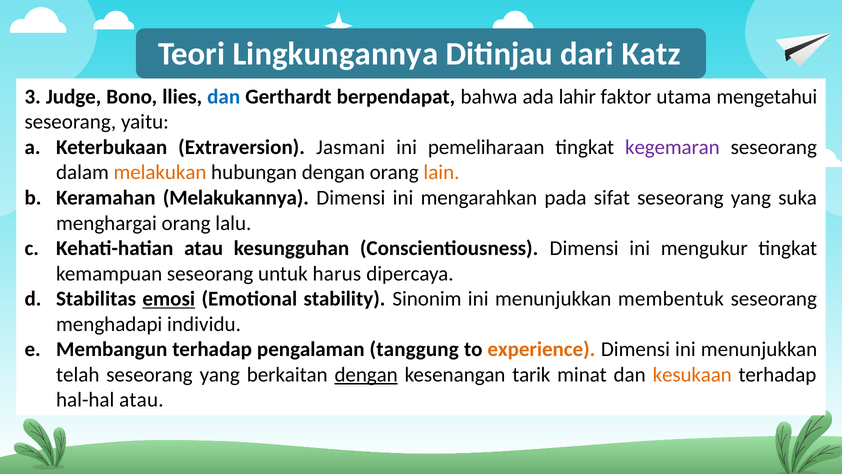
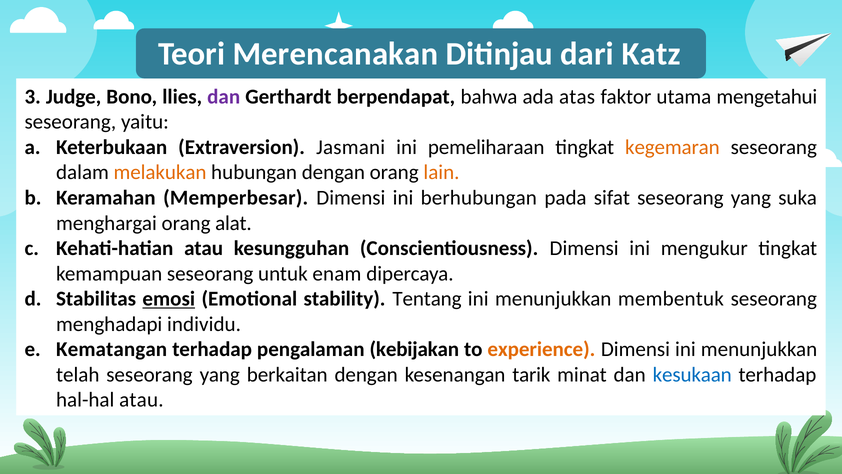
Lingkungannya: Lingkungannya -> Merencanakan (335, 54)
dan colour: blue -> purple (224, 97)
lahir: lahir -> atas (577, 97)
kegemaran colour: purple -> orange (672, 147)
Melakukannya: Melakukannya -> Memperbesar (236, 198)
mengarahkan: mengarahkan -> berhubungan (479, 198)
lalu: lalu -> alat (233, 223)
harus: harus -> enam (337, 273)
Sinonim: Sinonim -> Tentang (427, 299)
Membangun: Membangun -> Kematangan (112, 349)
tanggung: tanggung -> kebijakan (414, 349)
dengan underline: present -> none (366, 374)
kesukaan colour: orange -> blue (692, 374)
